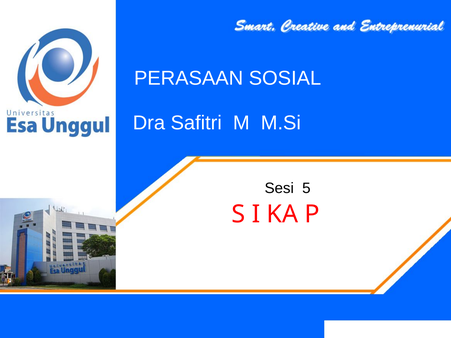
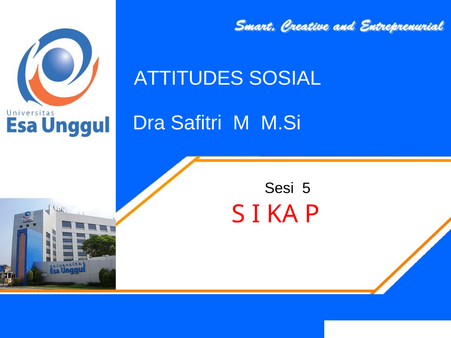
PERASAAN: PERASAAN -> ATTITUDES (189, 78)
